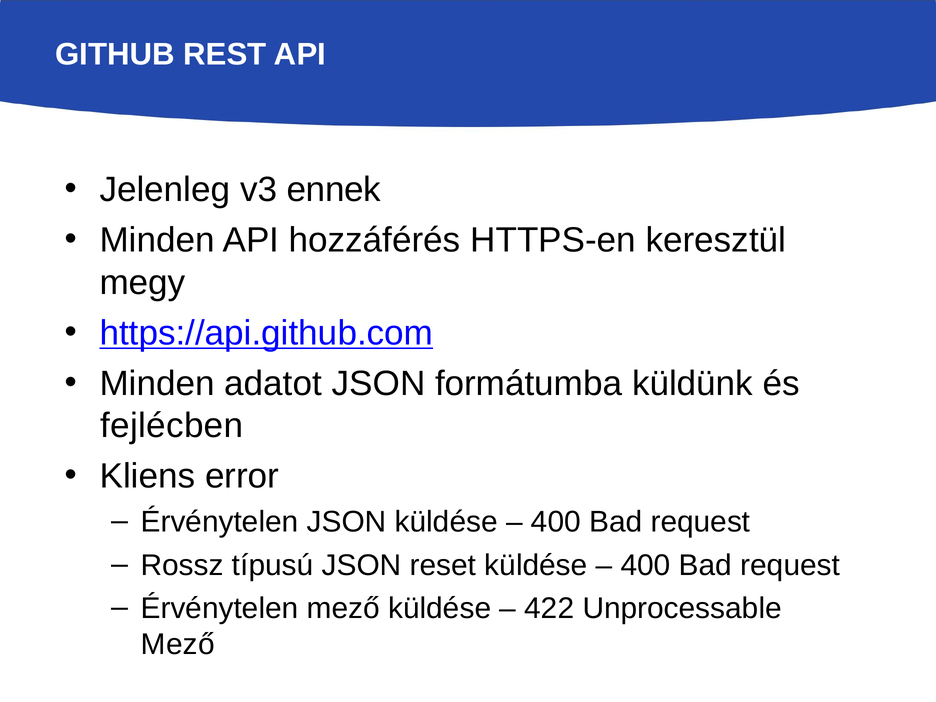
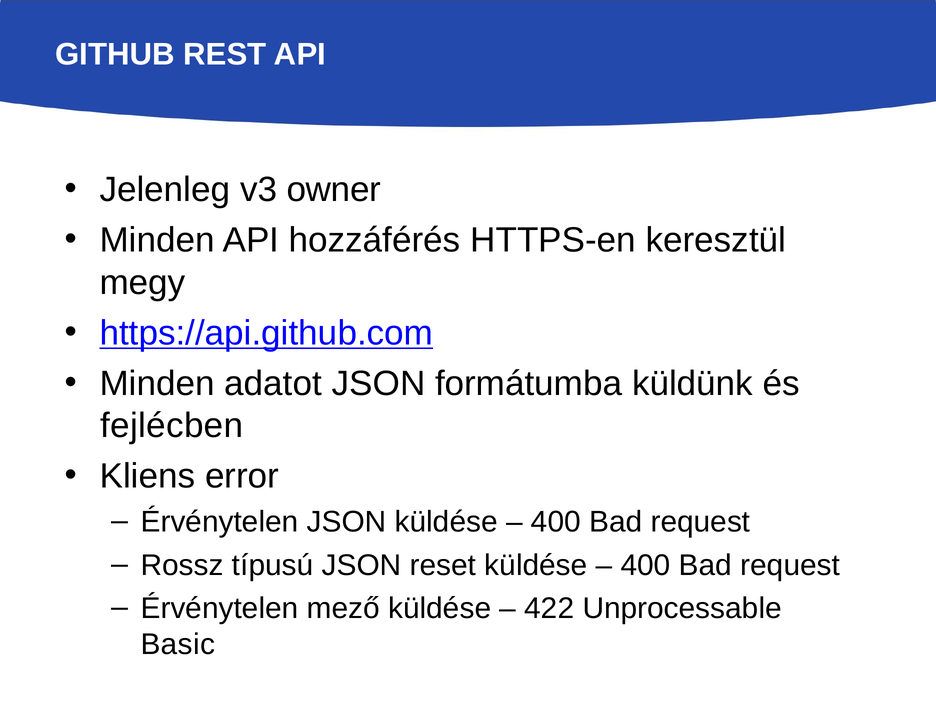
ennek: ennek -> owner (334, 190)
Mező: Mező -> Basic (178, 644)
